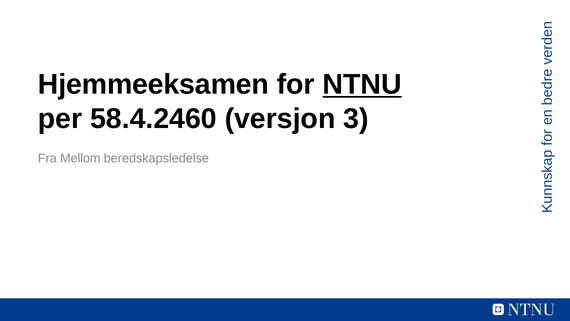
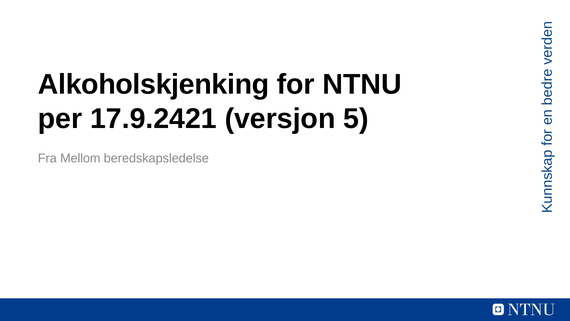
Hjemmeeksamen: Hjemmeeksamen -> Alkoholskjenking (154, 84)
NTNU underline: present -> none (362, 84)
58.4.2460: 58.4.2460 -> 17.9.2421 (153, 119)
3: 3 -> 5 (356, 119)
